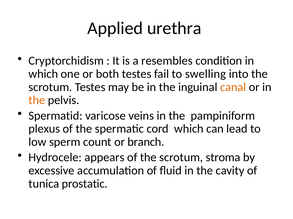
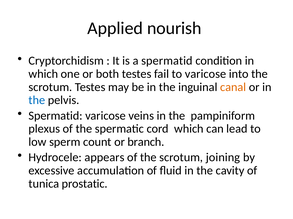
urethra: urethra -> nourish (174, 28)
a resembles: resembles -> spermatid (167, 61)
to swelling: swelling -> varicose (206, 74)
the colour: orange -> blue (37, 100)
stroma: stroma -> joining (223, 158)
